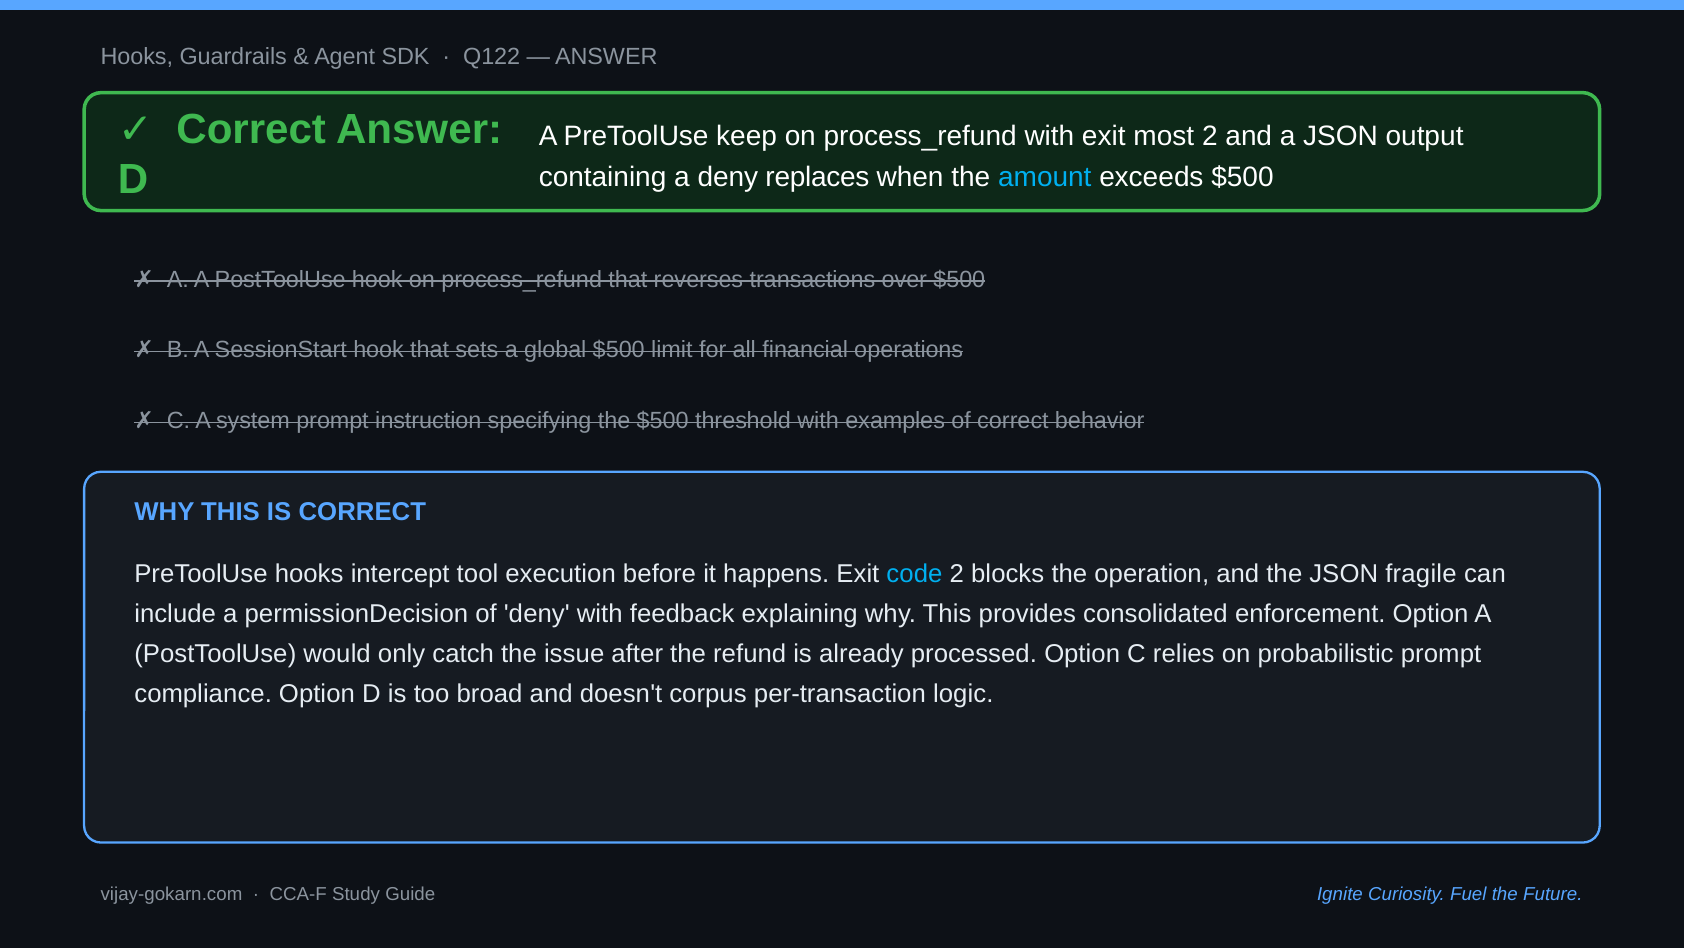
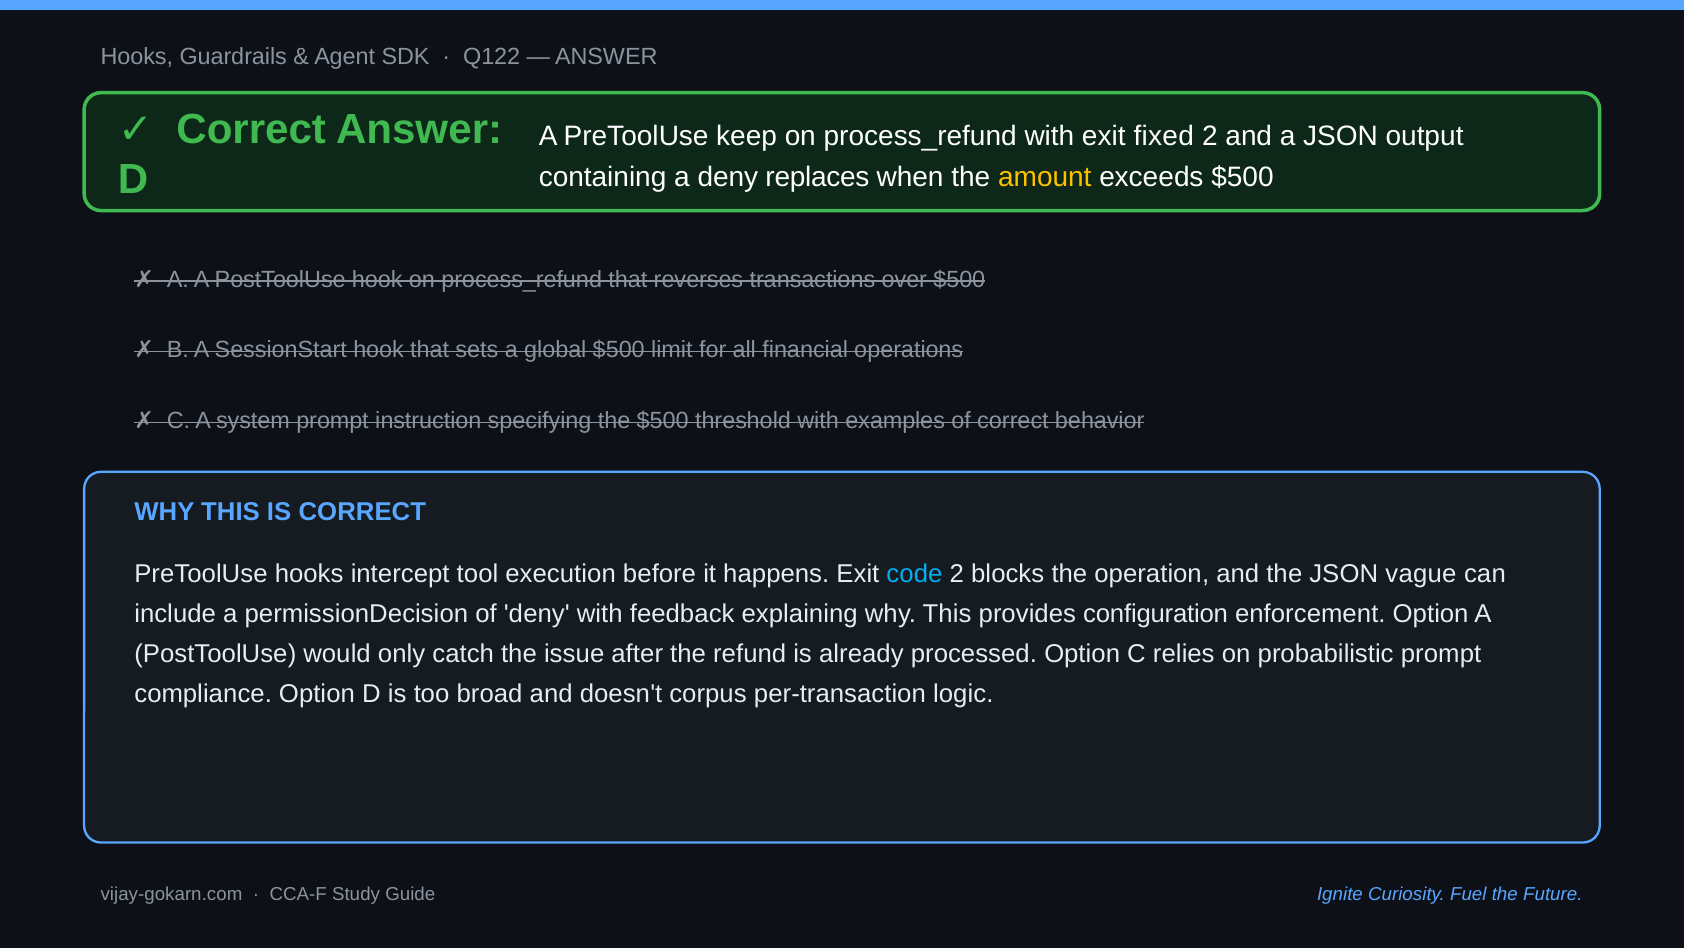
most: most -> fixed (1164, 137)
amount colour: light blue -> yellow (1045, 177)
fragile: fragile -> vague (1421, 574)
consolidated: consolidated -> configuration (1156, 614)
